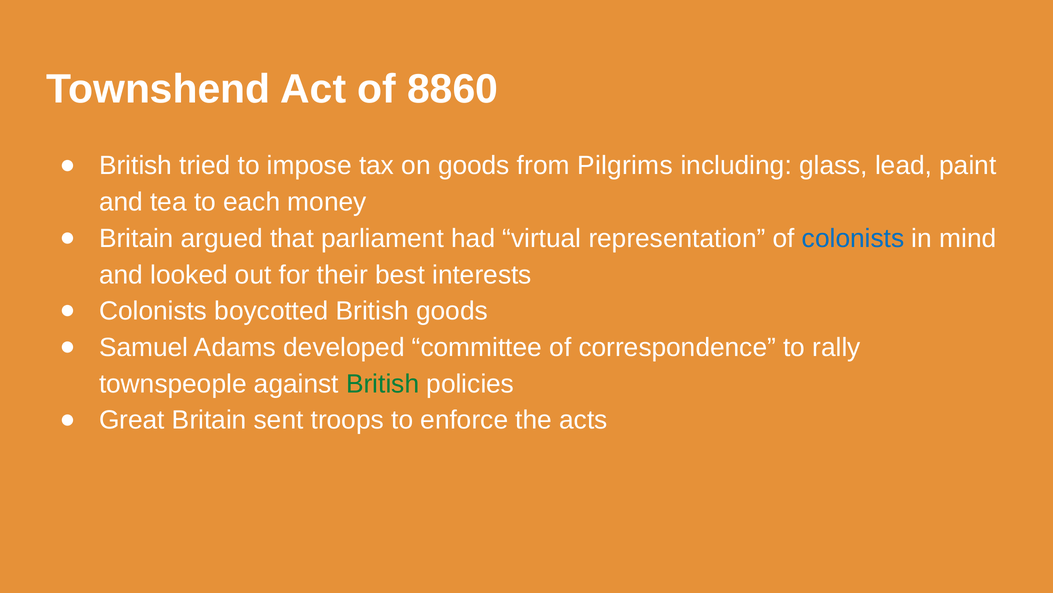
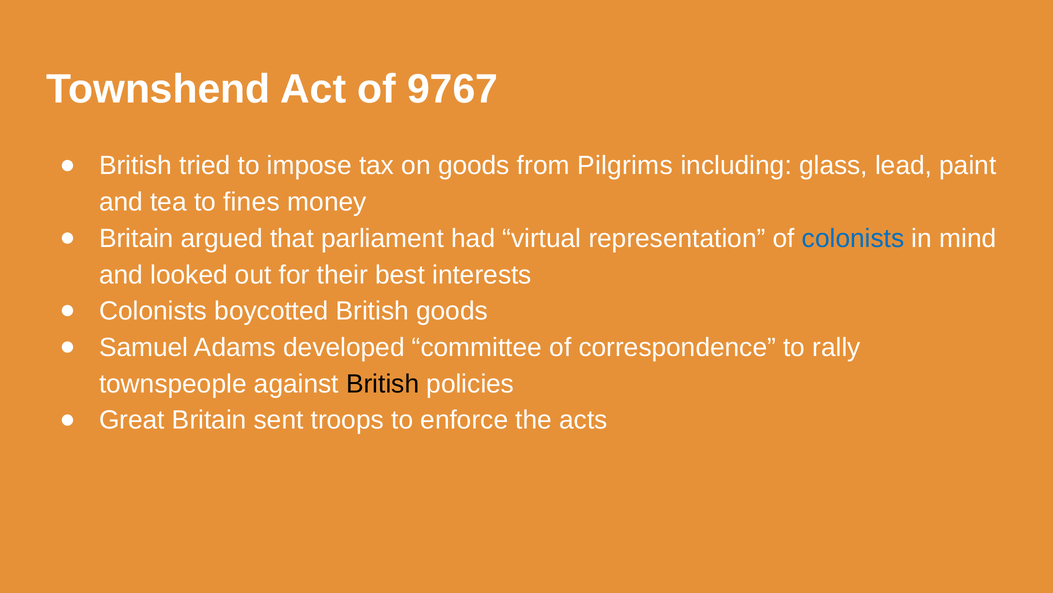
8860: 8860 -> 9767 (453, 89)
each: each -> fines (252, 202)
British colour: green -> black (383, 383)
